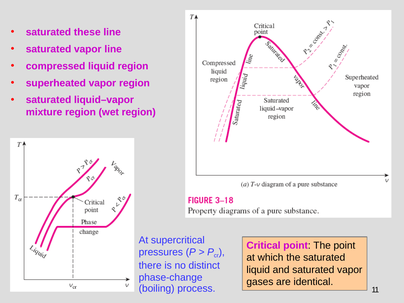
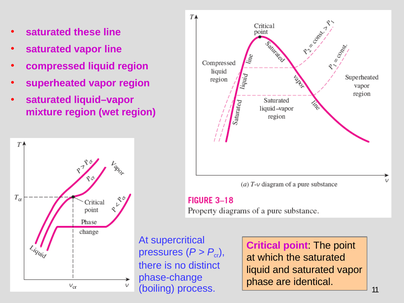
gases: gases -> phase (260, 282)
